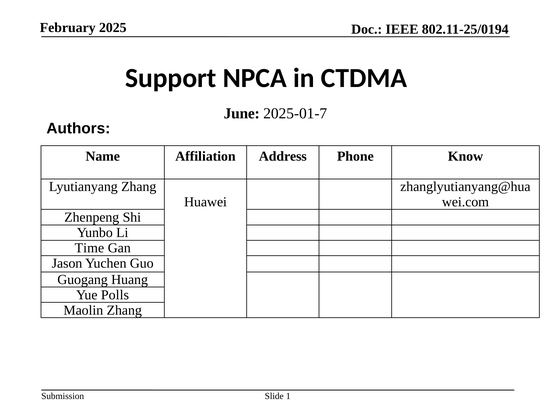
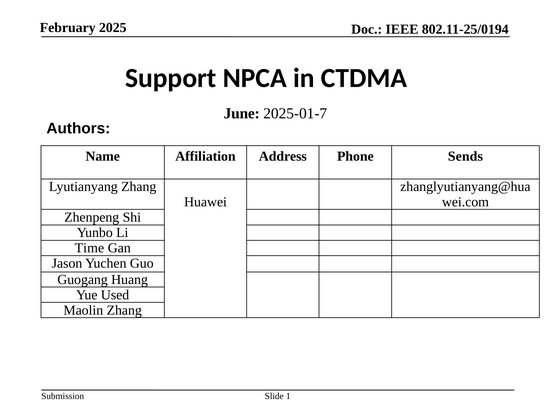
Know: Know -> Sends (465, 156)
Polls: Polls -> Used (115, 295)
